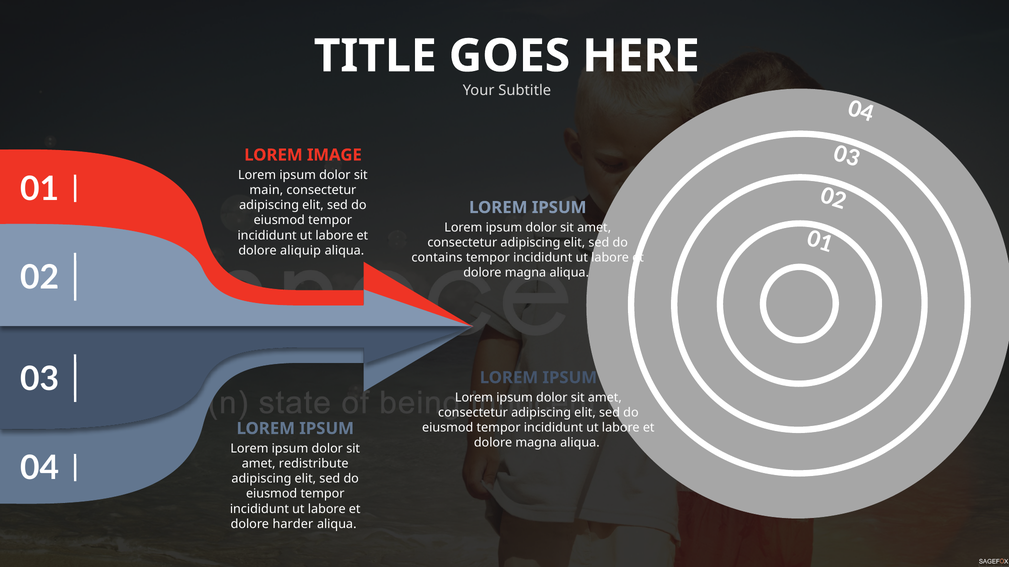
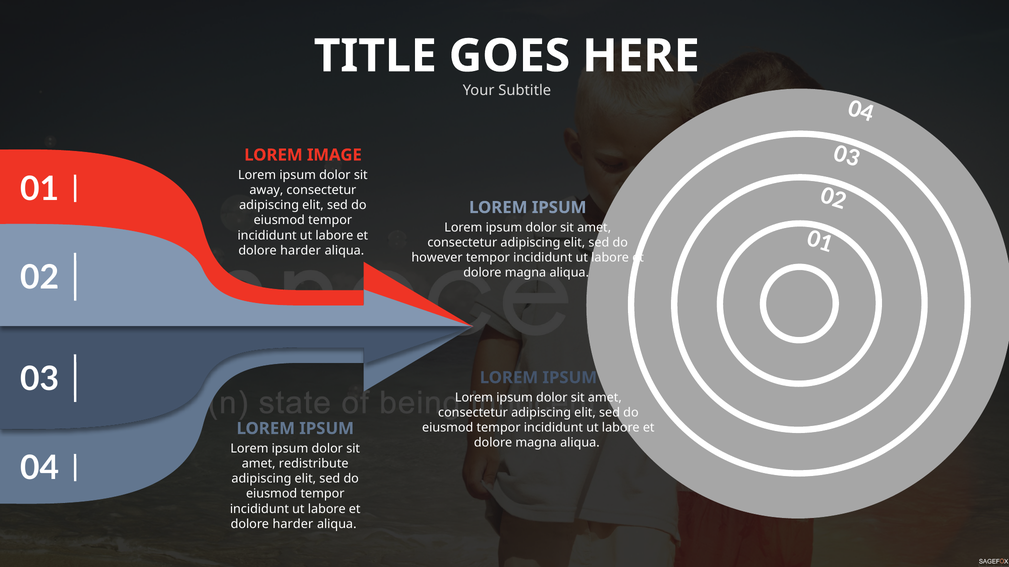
main: main -> away (266, 190)
aliquip: aliquip -> harder (301, 251)
contains: contains -> however (437, 258)
